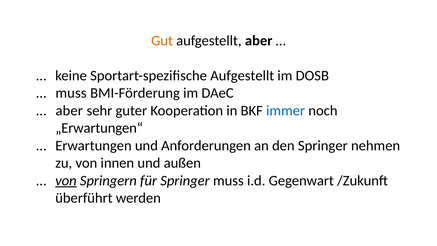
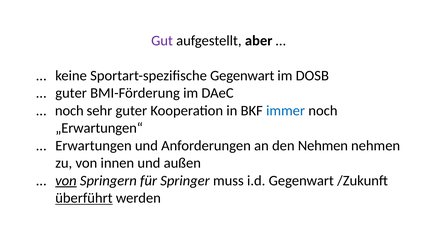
Gut colour: orange -> purple (162, 41)
Sportart-spezifische Aufgestellt: Aufgestellt -> Gegenwart (242, 76)
muss: muss -> guter (71, 93)
aber: aber -> noch (69, 110)
den Springer: Springer -> Nehmen (323, 145)
überführt underline: none -> present (84, 198)
